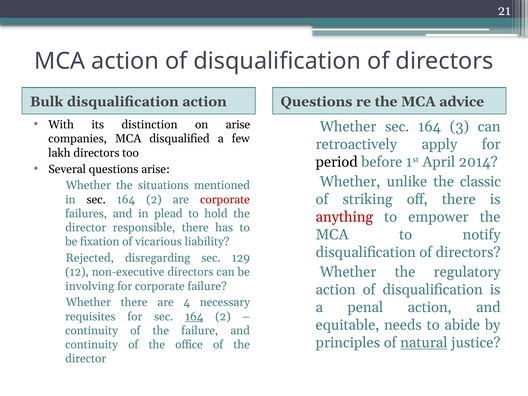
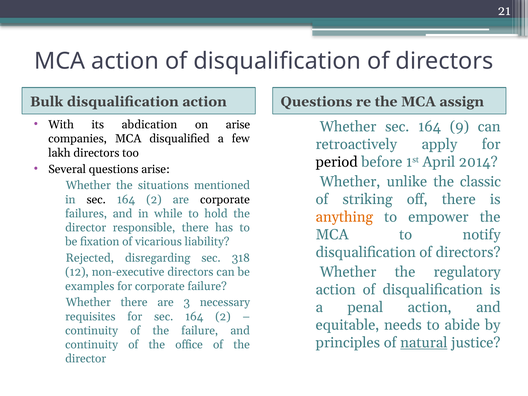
advice: advice -> assign (462, 102)
3: 3 -> 9 (459, 127)
distinction: distinction -> abdication (149, 125)
corporate colour: red -> black (225, 199)
plead: plead -> while (168, 214)
anything colour: red -> orange (344, 217)
129: 129 -> 318 (241, 258)
involving: involving -> examples (90, 286)
4: 4 -> 3 (187, 302)
164 underline: present -> none (194, 316)
